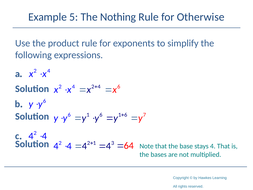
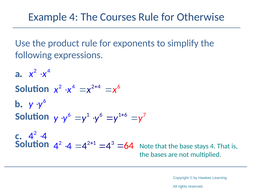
Example 5: 5 -> 4 (74, 17)
Nothing: Nothing -> Courses (118, 17)
